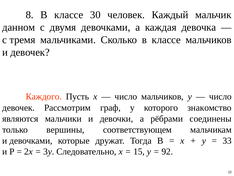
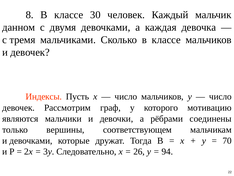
Каждого: Каждого -> Индексы (44, 96)
знакомство: знакомство -> мотивацию (209, 107)
33: 33 -> 70 (227, 140)
15: 15 -> 26 (139, 151)
92: 92 -> 94 (167, 151)
